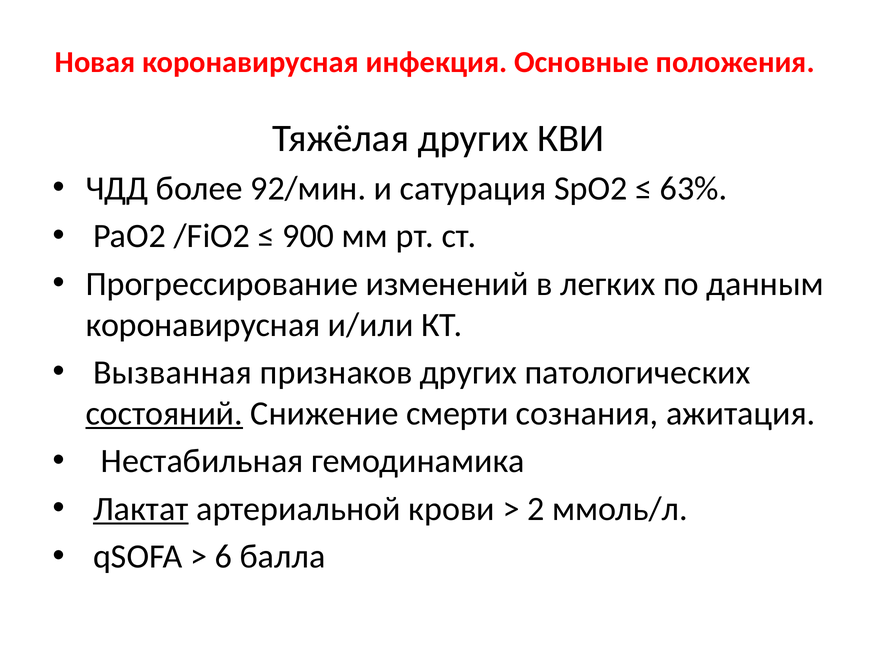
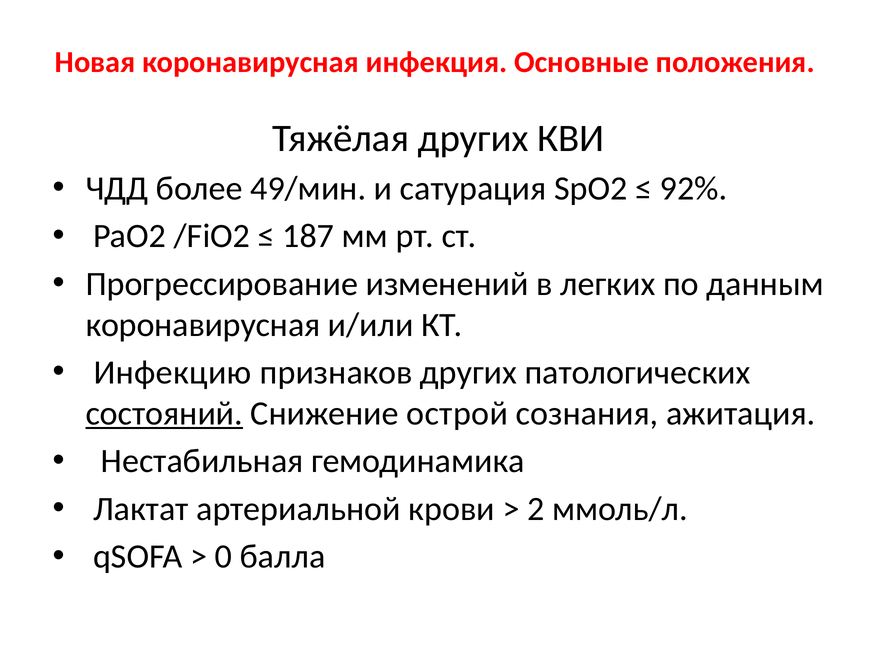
92/мин: 92/мин -> 49/мин (308, 189)
63%: 63% -> 92% (693, 189)
900: 900 -> 187 (308, 237)
Вызванная: Вызванная -> Инфекцию (173, 373)
смерти: смерти -> острой (457, 414)
Лактат underline: present -> none (141, 510)
6: 6 -> 0 (223, 557)
